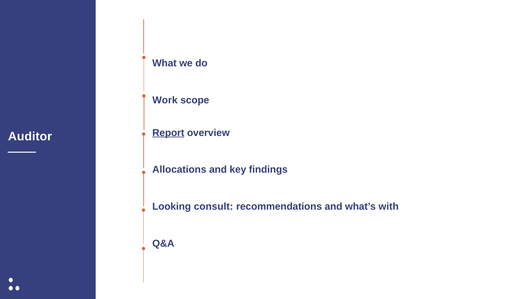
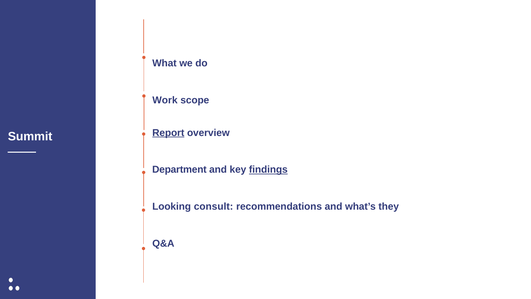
Auditor: Auditor -> Summit (30, 136)
Allocations: Allocations -> Department (179, 169)
findings underline: none -> present (268, 169)
with: with -> they (389, 206)
